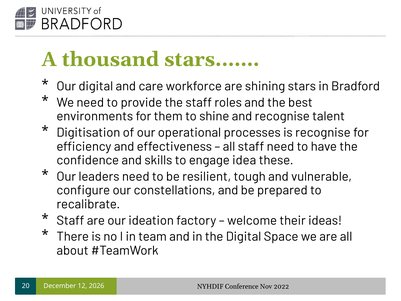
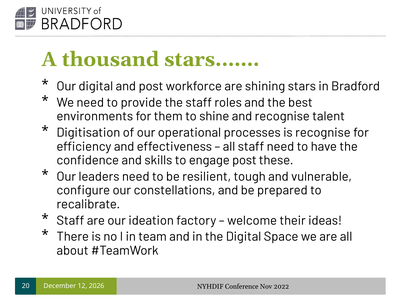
and care: care -> post (151, 86)
engage idea: idea -> post (244, 160)
